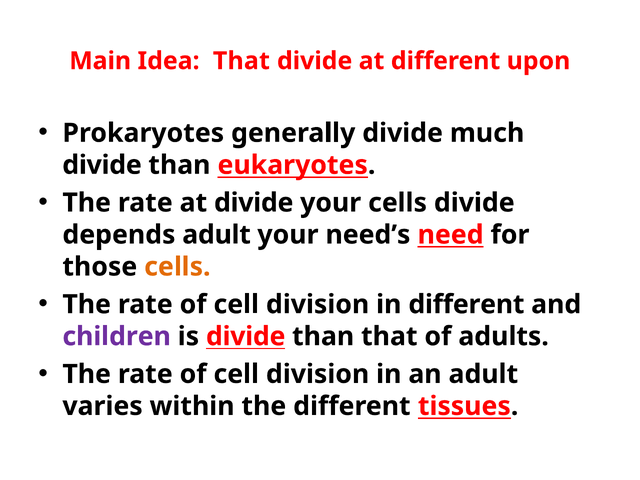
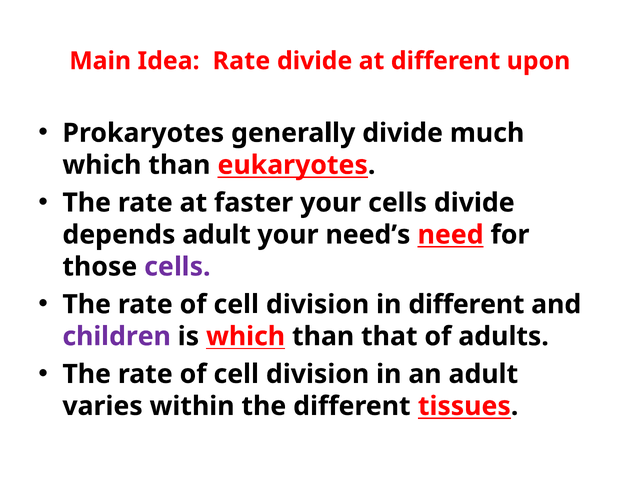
Idea That: That -> Rate (241, 61)
divide: divide -> which (102, 165)
at divide: divide -> faster (254, 203)
cells colour: orange -> purple (177, 267)
is divide: divide -> which (246, 336)
